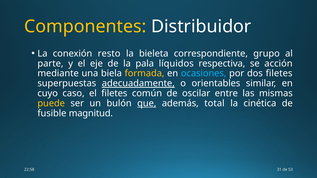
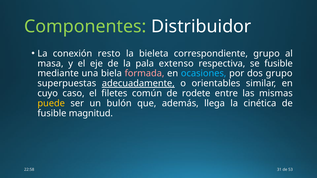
Componentes colour: yellow -> light green (85, 27)
parte: parte -> masa (50, 64)
líquidos: líquidos -> extenso (176, 64)
se acción: acción -> fusible (279, 64)
formada colour: yellow -> pink (145, 74)
dos filetes: filetes -> grupo (279, 74)
oscilar: oscilar -> rodete (196, 94)
que underline: present -> none (147, 104)
total: total -> llega (215, 104)
